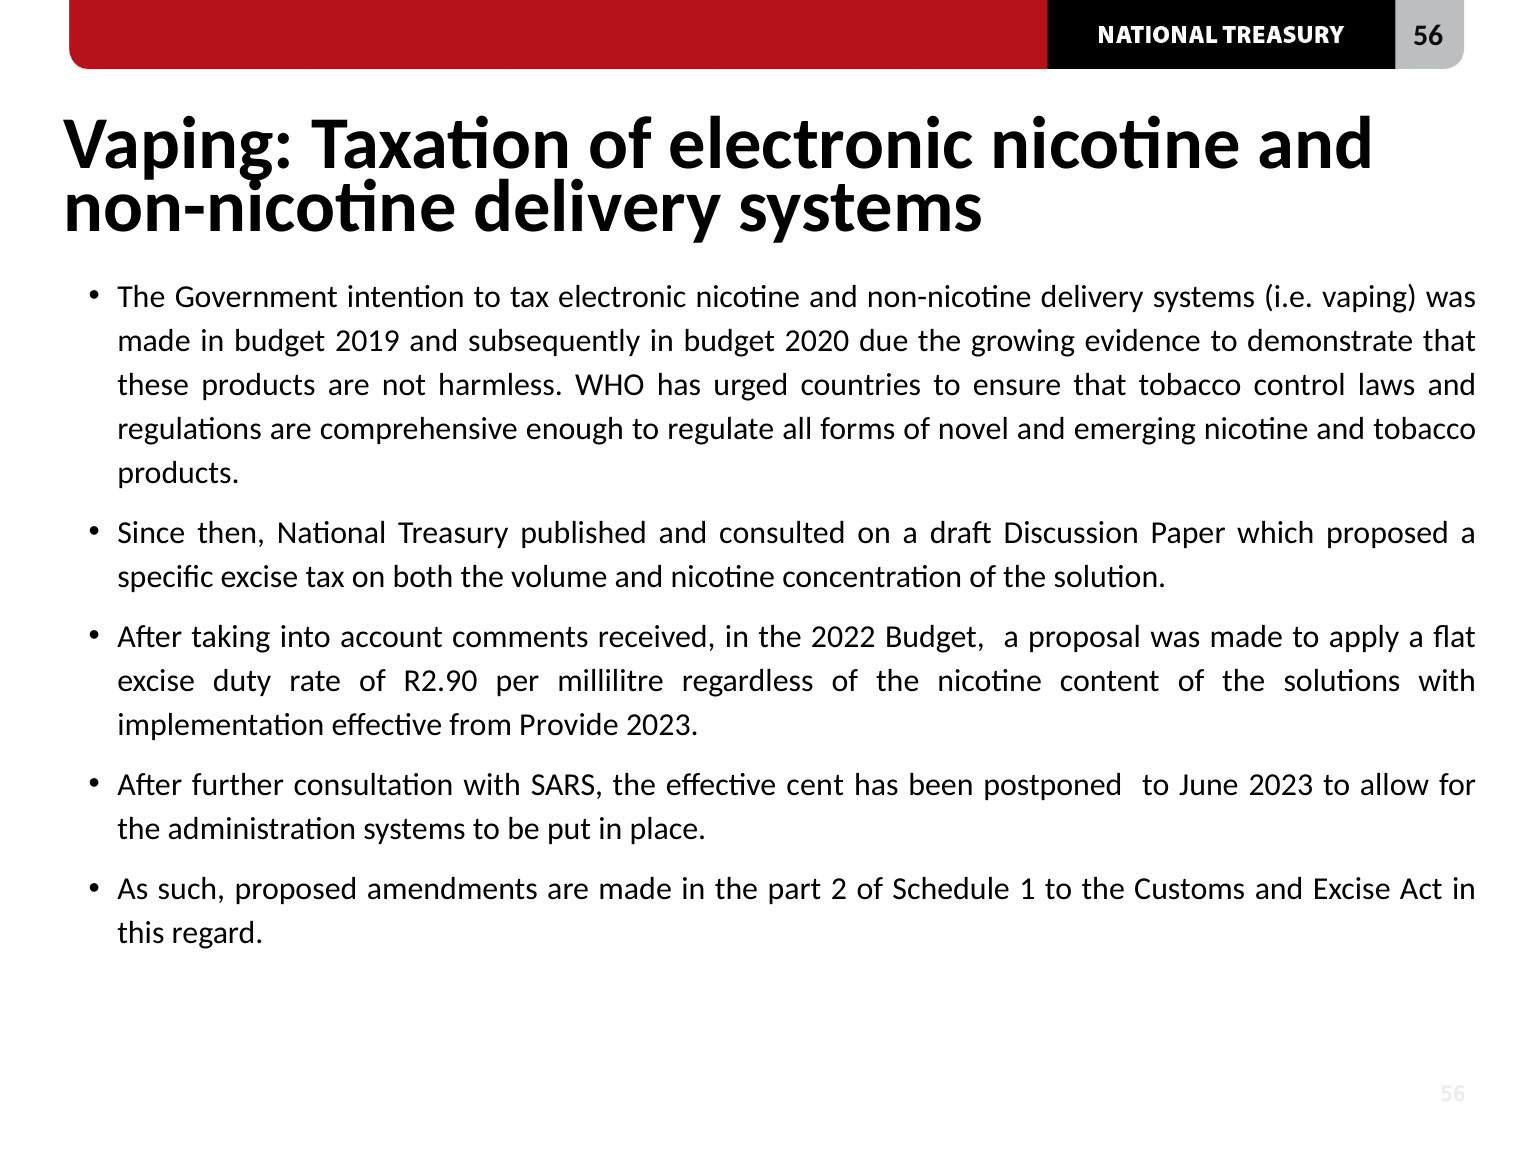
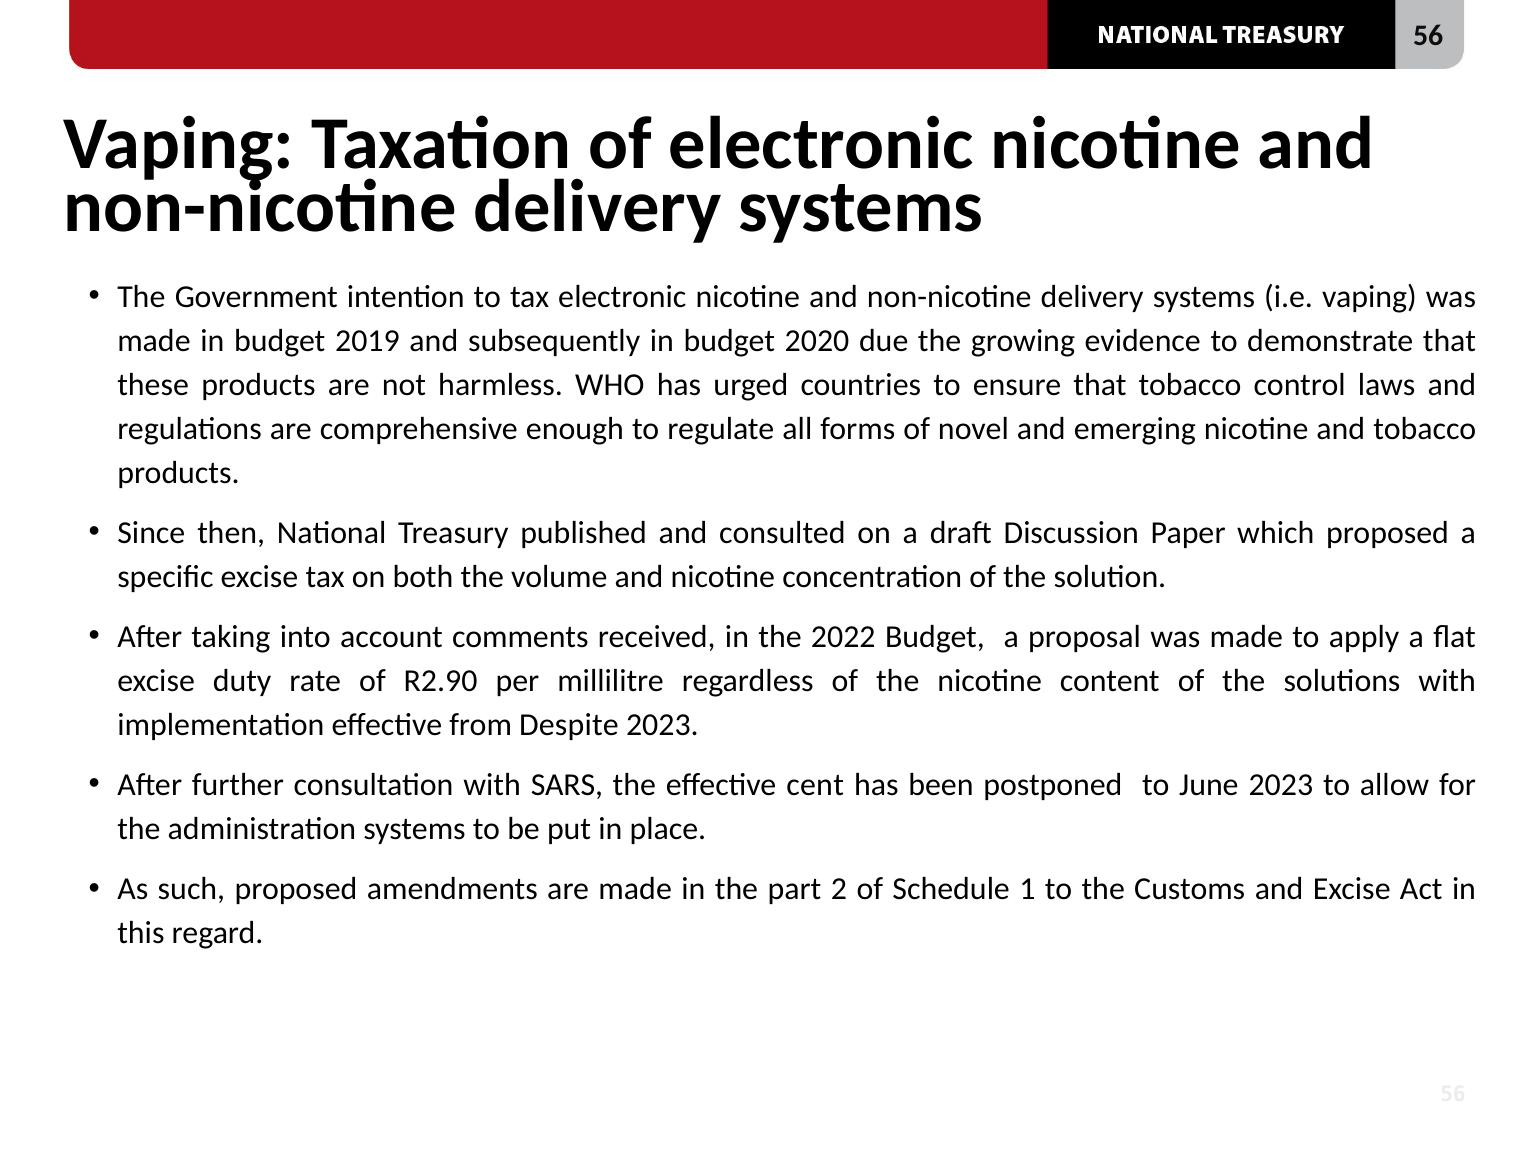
Provide: Provide -> Despite (569, 725)
